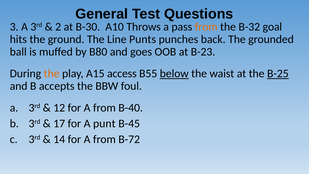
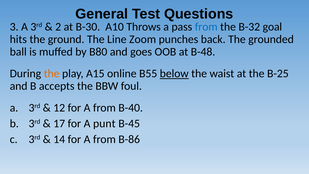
from colour: orange -> blue (206, 27)
Punts: Punts -> Zoom (143, 39)
B-23: B-23 -> B-48 (203, 52)
access: access -> online (122, 74)
B-25 underline: present -> none (278, 74)
B-72: B-72 -> B-86 (129, 139)
